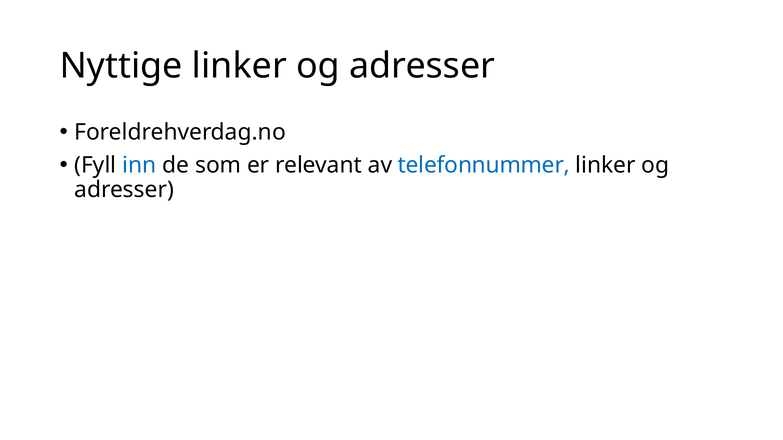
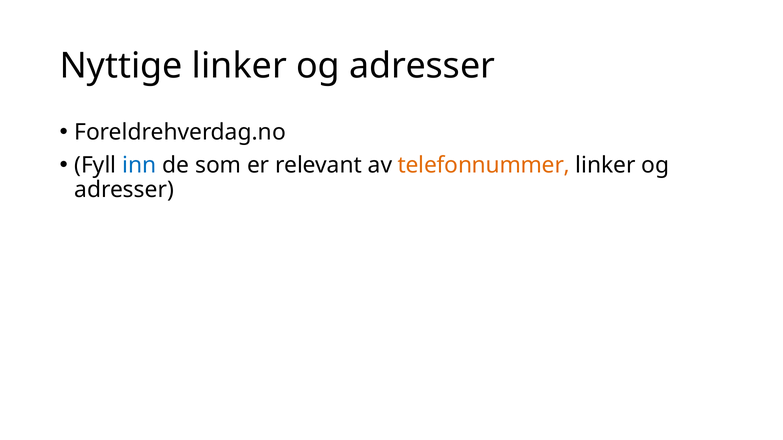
telefonnummer colour: blue -> orange (484, 165)
